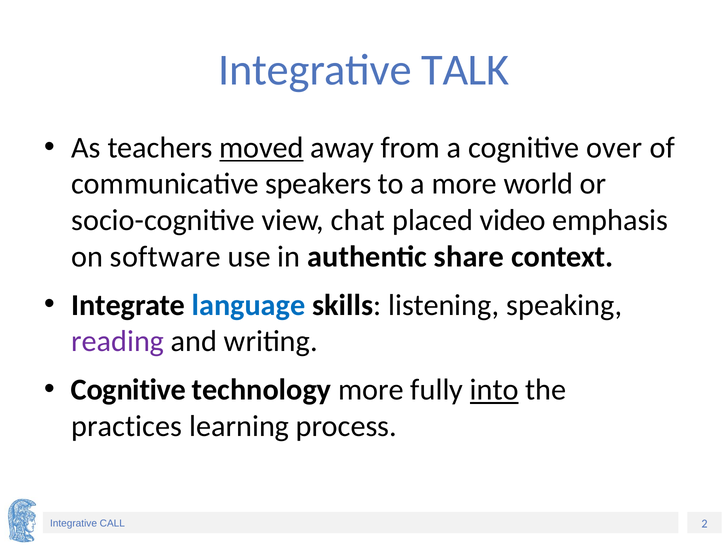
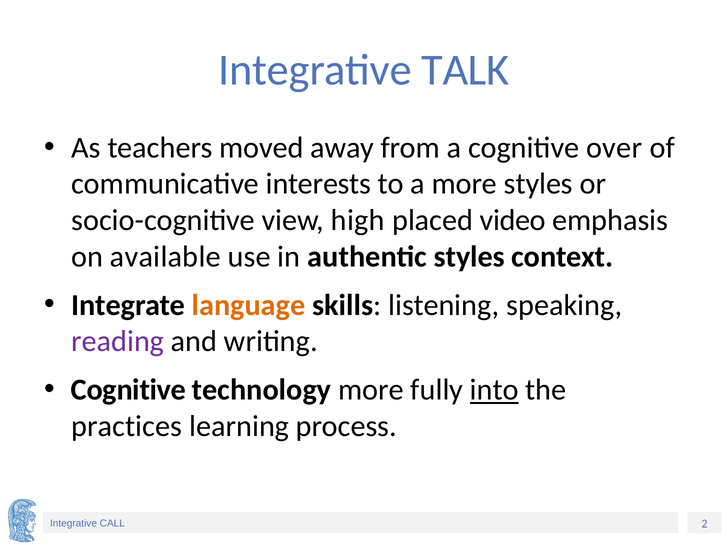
moved underline: present -> none (262, 148)
speakers: speakers -> interests (318, 184)
more world: world -> styles (538, 184)
chat: chat -> high (358, 220)
software: software -> available (165, 257)
authentic share: share -> styles (469, 257)
language colour: blue -> orange (249, 305)
